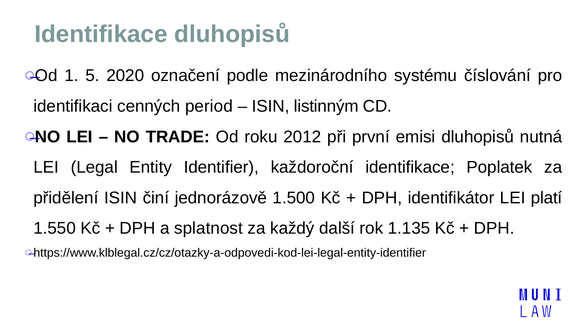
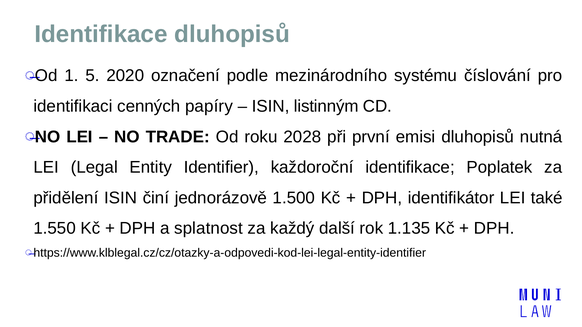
period: period -> papíry (209, 106)
2012: 2012 -> 2028 (302, 137)
platí: platí -> také (547, 198)
